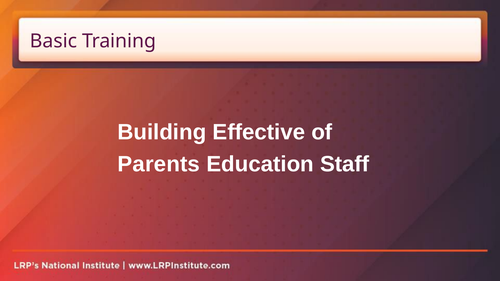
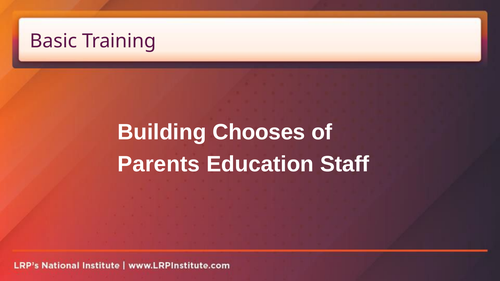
Effective: Effective -> Chooses (259, 132)
